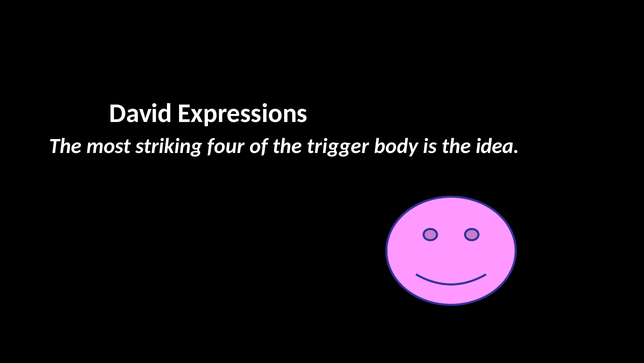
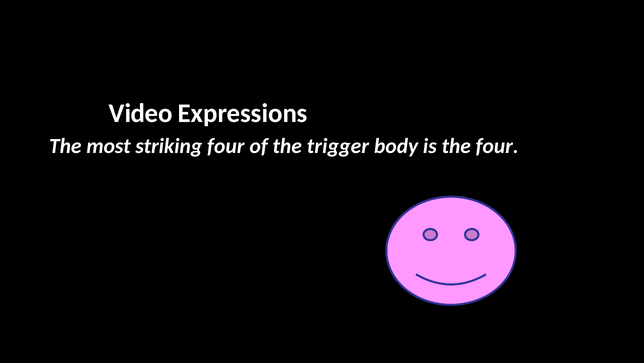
David: David -> Video (141, 113)
the idea: idea -> four (497, 146)
